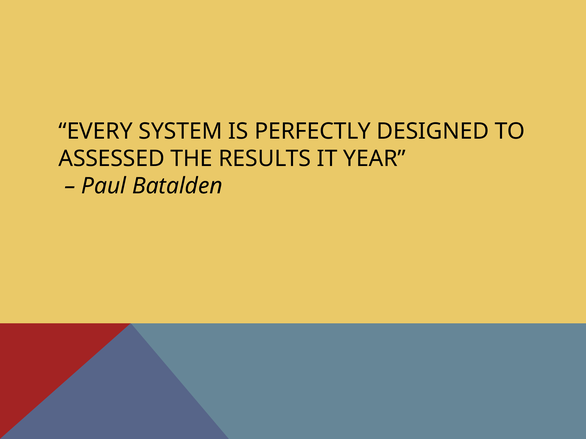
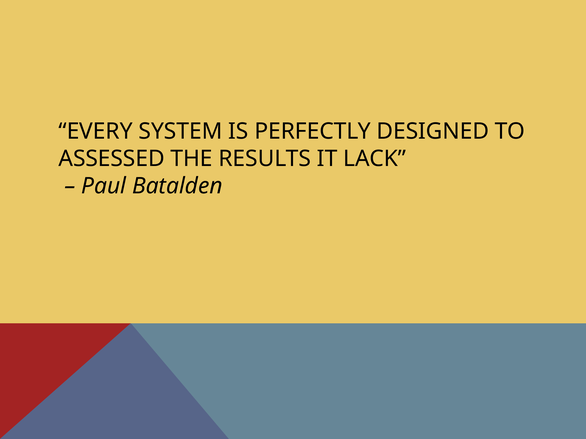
YEAR: YEAR -> LACK (375, 159)
